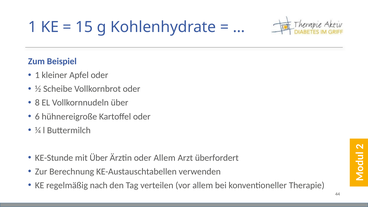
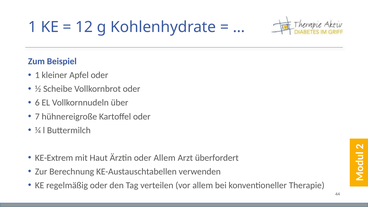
15: 15 -> 12 (84, 27)
8: 8 -> 6 (37, 103)
6: 6 -> 7 (37, 116)
KE-Stunde: KE-Stunde -> KE-Extrem (54, 158)
mit Über: Über -> Haut (99, 158)
regelmäßig nach: nach -> oder (99, 185)
